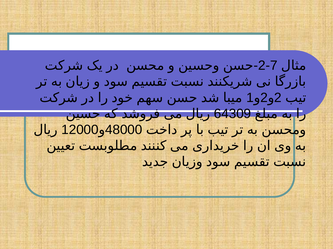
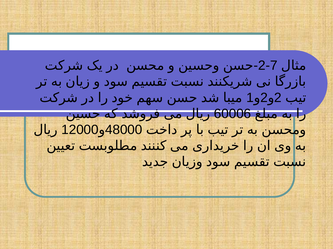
64309: 64309 -> 60006 (233, 114)
